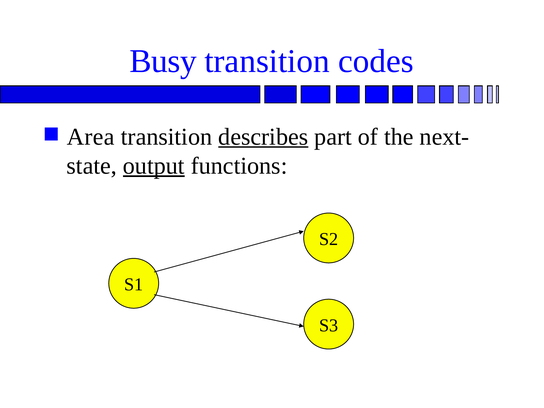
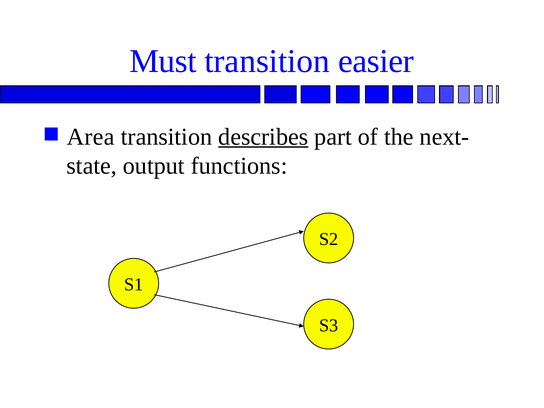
Busy: Busy -> Must (163, 61)
codes: codes -> easier (376, 61)
output underline: present -> none (154, 166)
